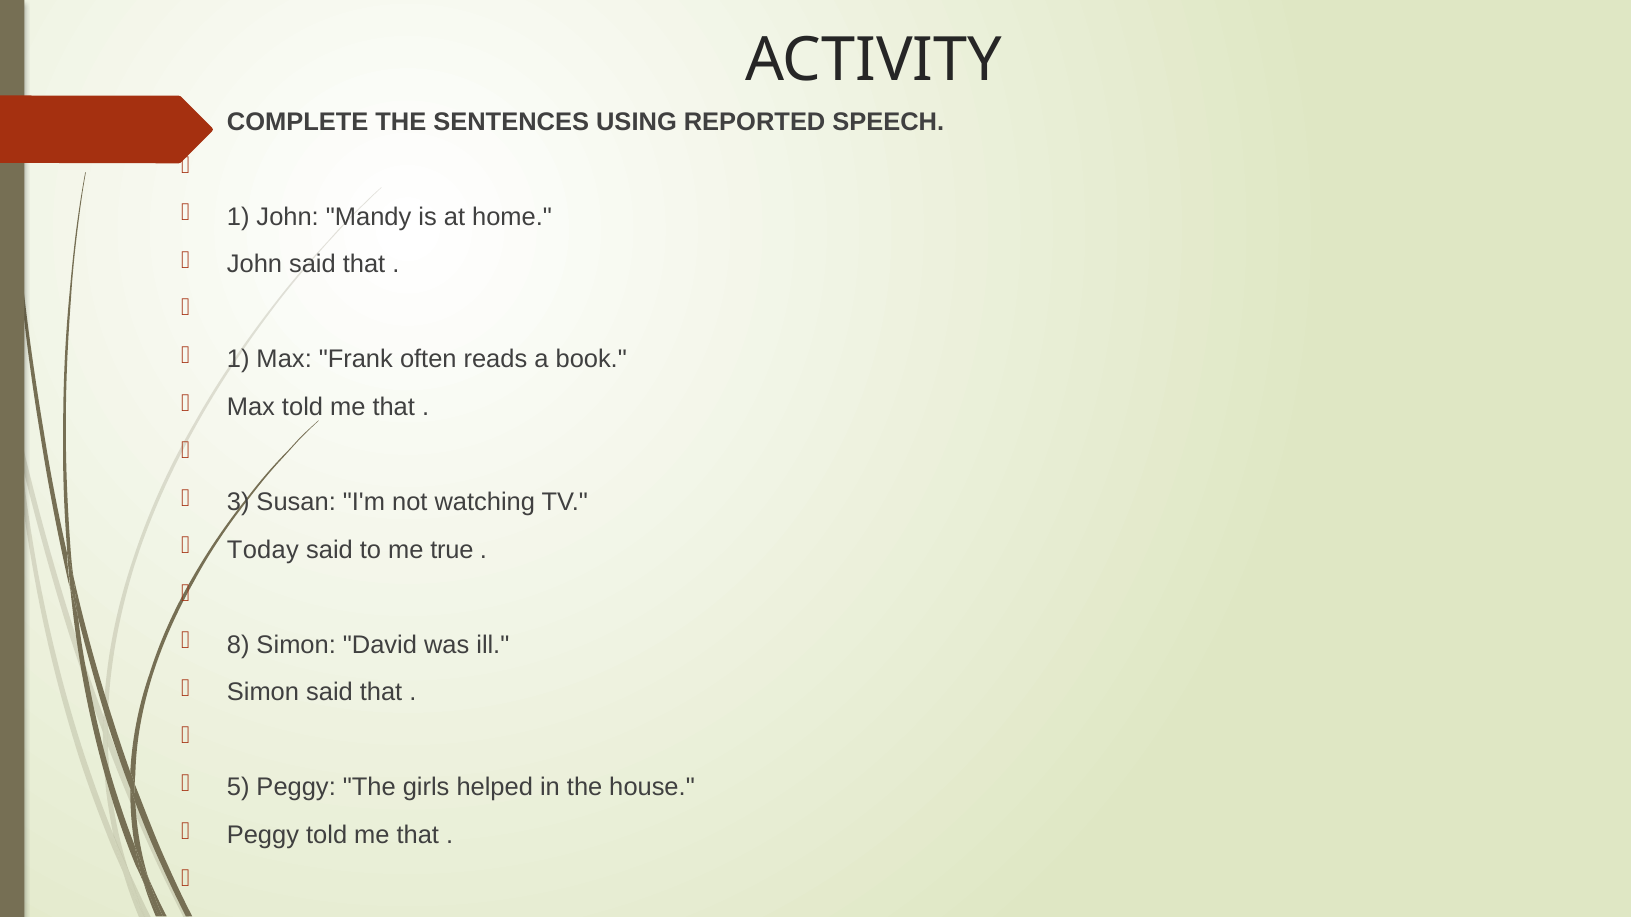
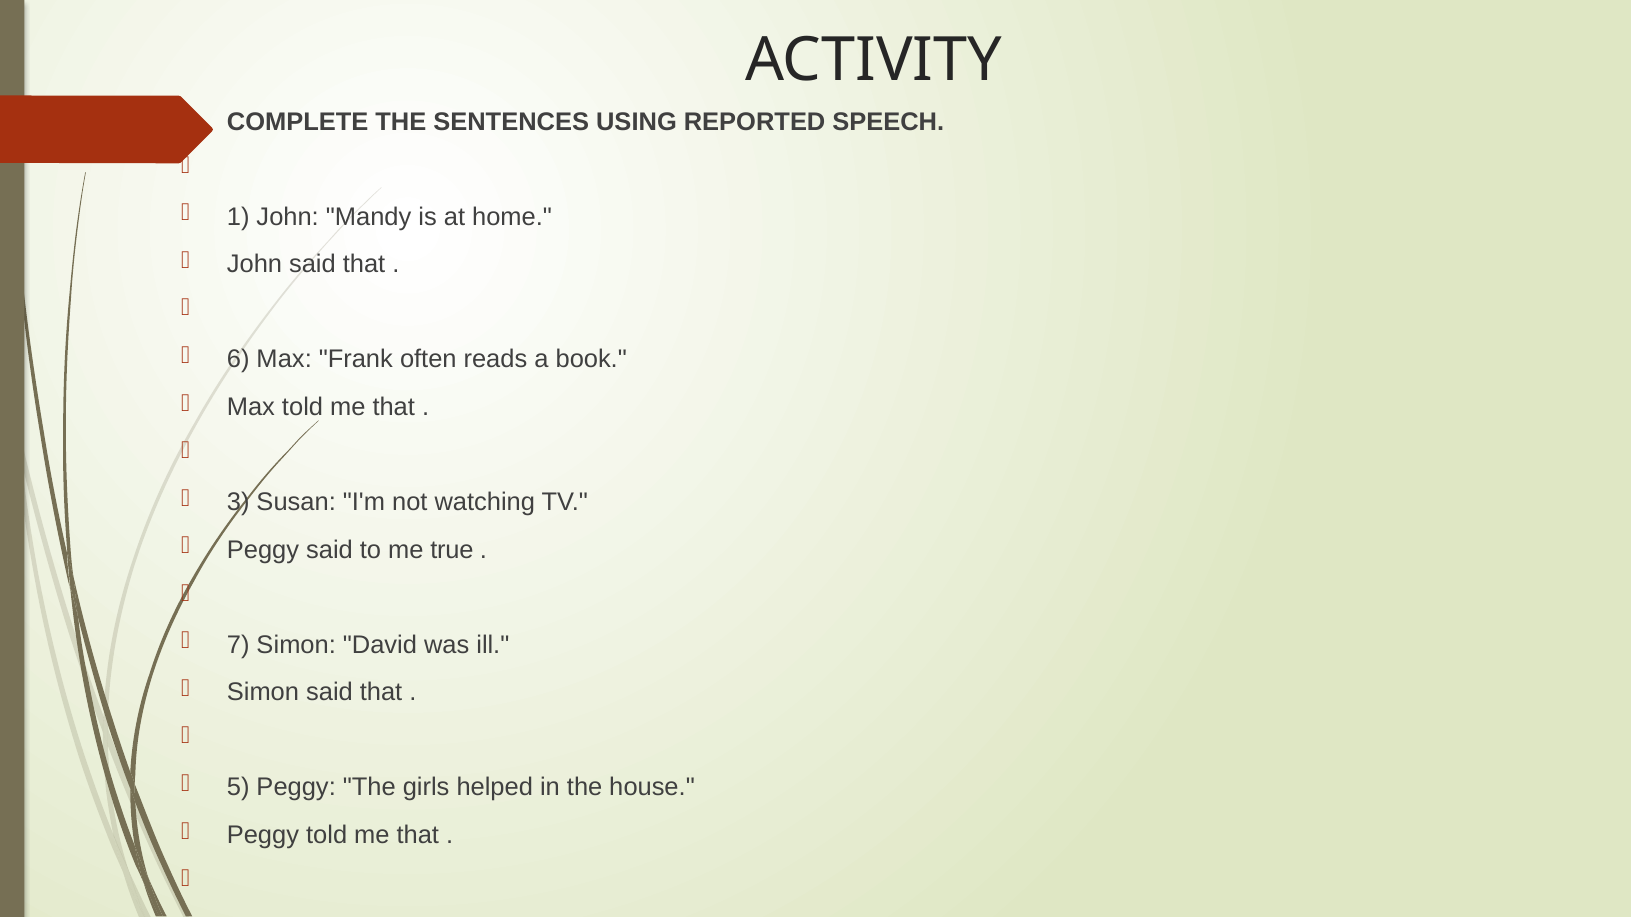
1: 1 -> 6 (238, 360)
Today: Today -> Peggy (263, 550)
8: 8 -> 7 (238, 645)
